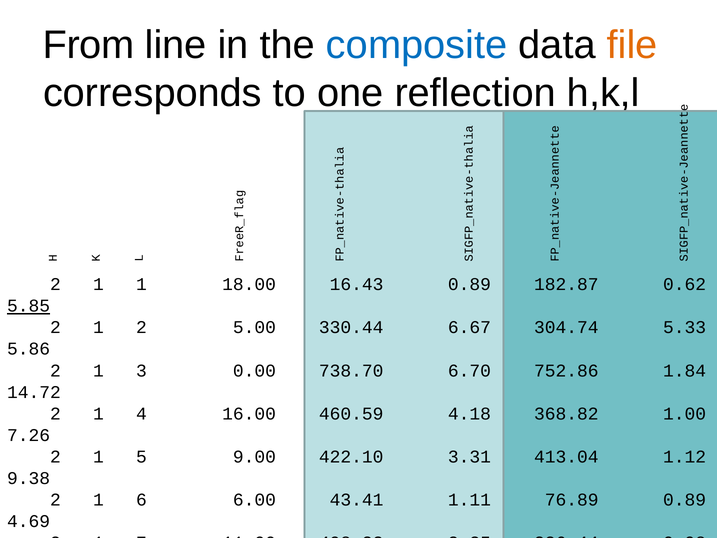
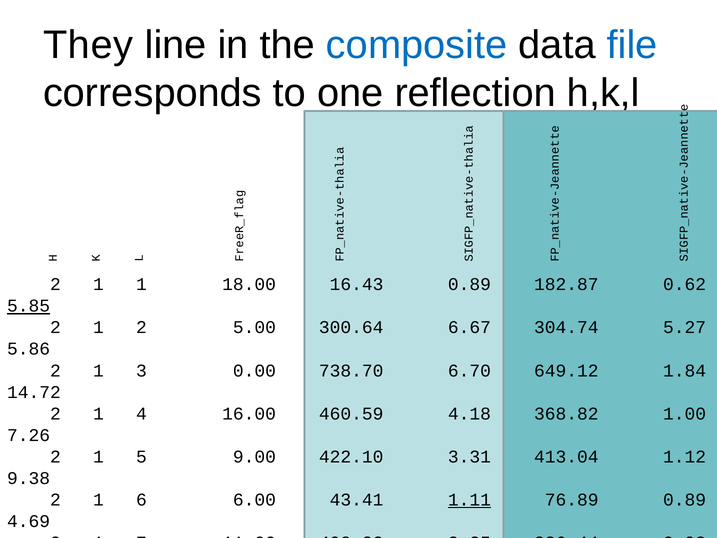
From: From -> They (88, 45)
file colour: orange -> blue (632, 45)
330.44: 330.44 -> 300.64 (351, 327)
304.74 5.33: 5.33 -> 5.27 (685, 327)
752.86: 752.86 -> 649.12 (566, 370)
1.11 underline: none -> present (469, 499)
